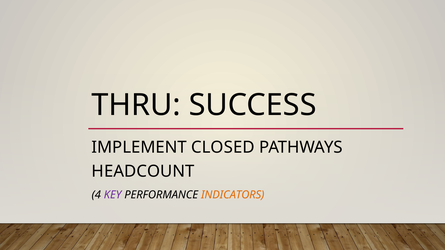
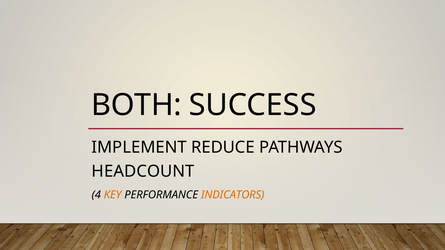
THRU: THRU -> BOTH (136, 105)
CLOSED: CLOSED -> REDUCE (223, 147)
KEY colour: purple -> orange (113, 195)
